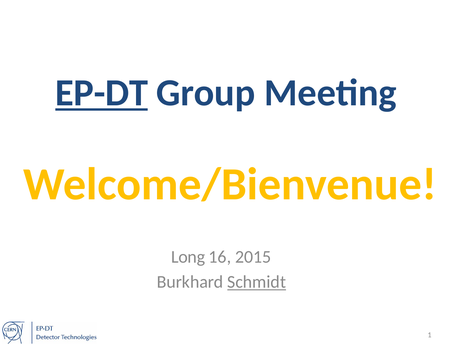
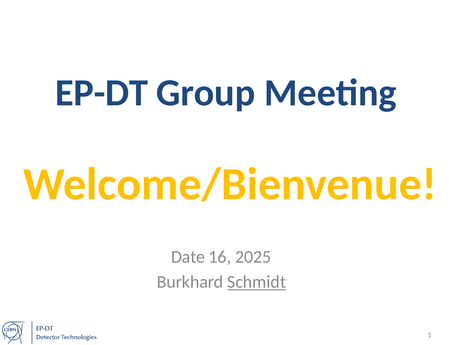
EP-DT underline: present -> none (102, 93)
Long: Long -> Date (188, 257)
2015: 2015 -> 2025 (253, 257)
